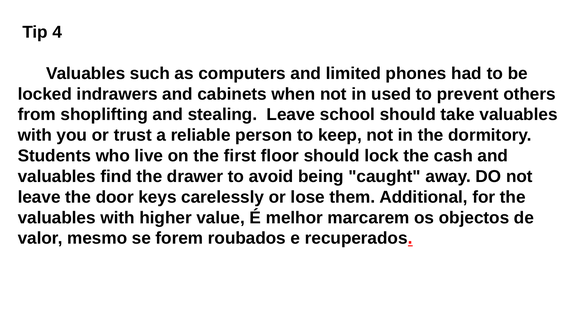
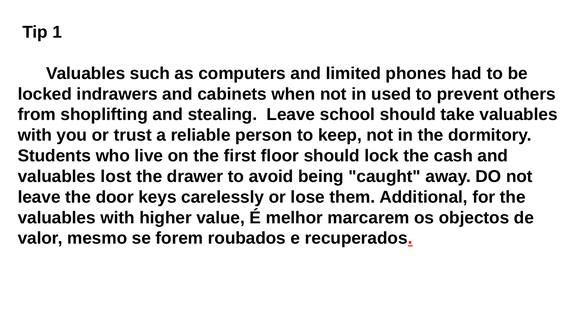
4: 4 -> 1 (57, 32)
find: find -> lost (116, 176)
